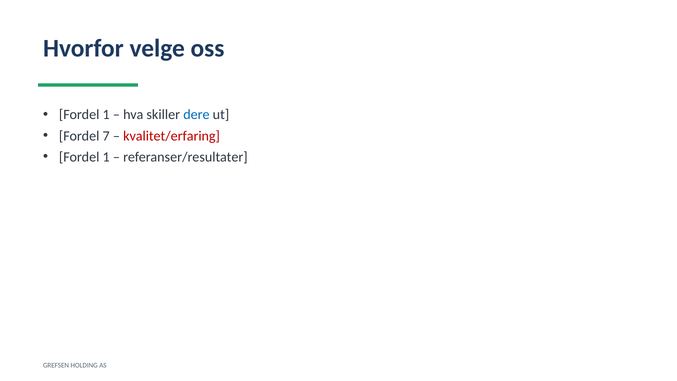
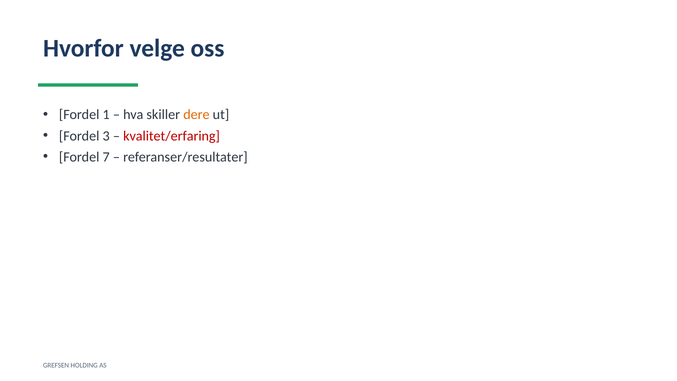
dere colour: blue -> orange (196, 115)
7: 7 -> 3 (106, 136)
1: 1 -> 7 (106, 157)
